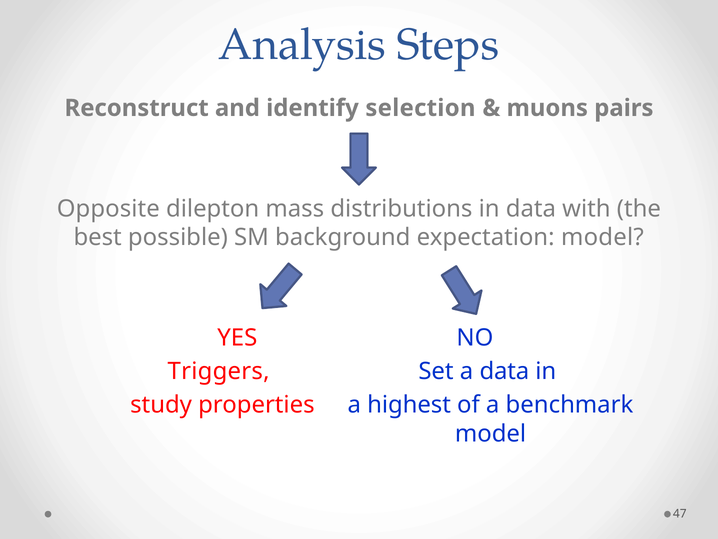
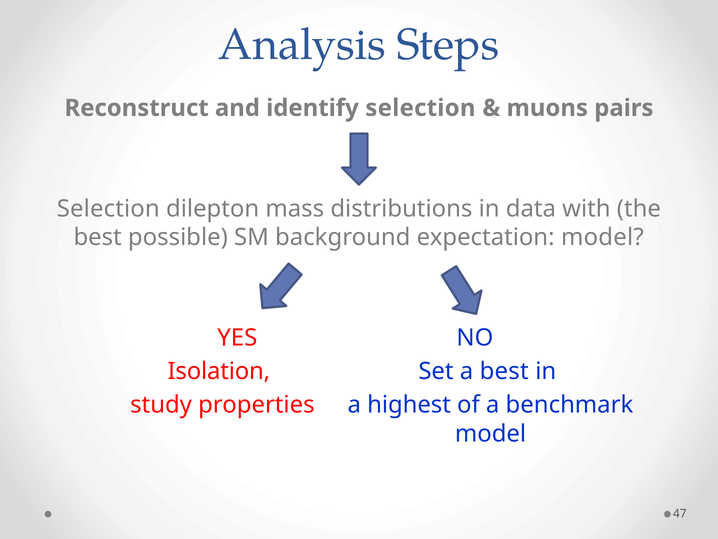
Opposite: Opposite -> Selection (108, 208)
Triggers: Triggers -> Isolation (219, 371)
a data: data -> best (504, 371)
